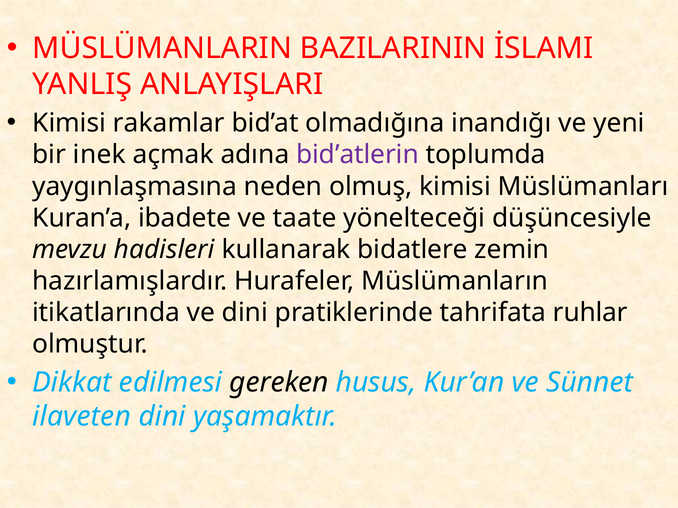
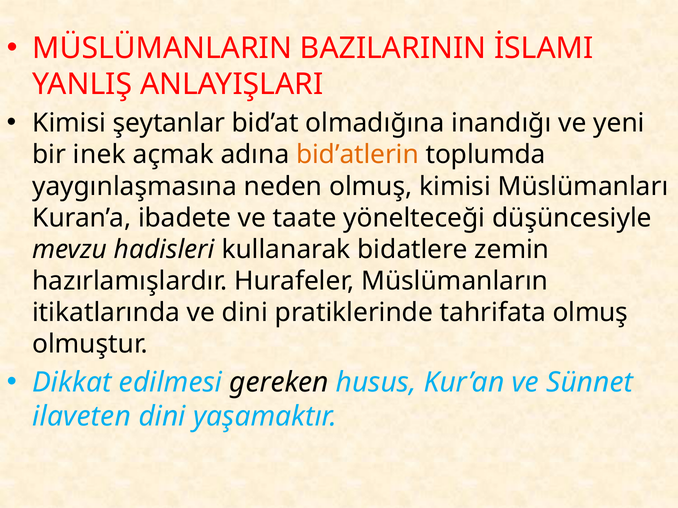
rakamlar: rakamlar -> şeytanlar (169, 123)
bid’atlerin colour: purple -> orange (357, 155)
tahrifata ruhlar: ruhlar -> olmuş (590, 313)
